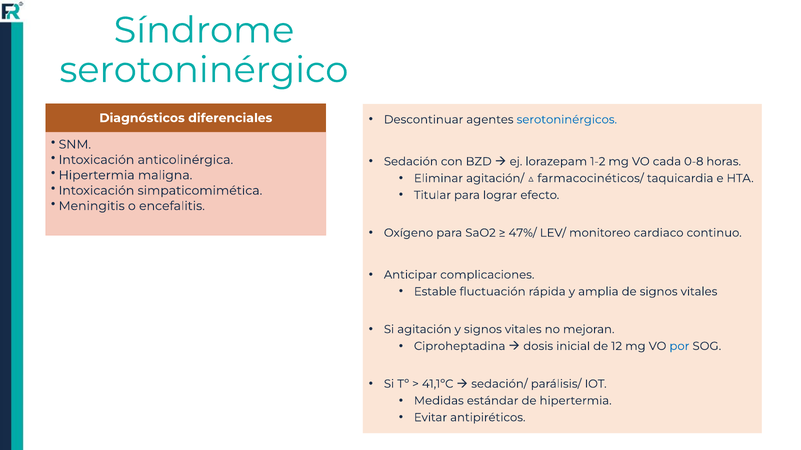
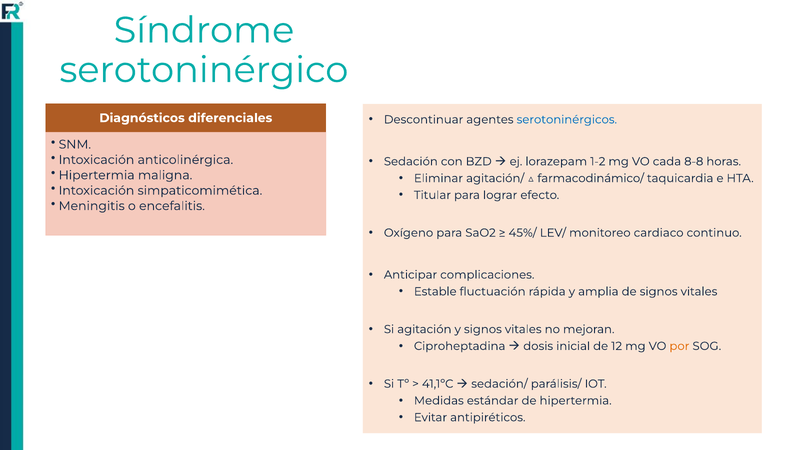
0-8: 0-8 -> 8-8 (694, 162)
farmacocinéticos/: farmacocinéticos/ -> farmacodinámico/ (591, 178)
47%/: 47%/ -> 45%/ (523, 233)
por colour: blue -> orange (679, 347)
